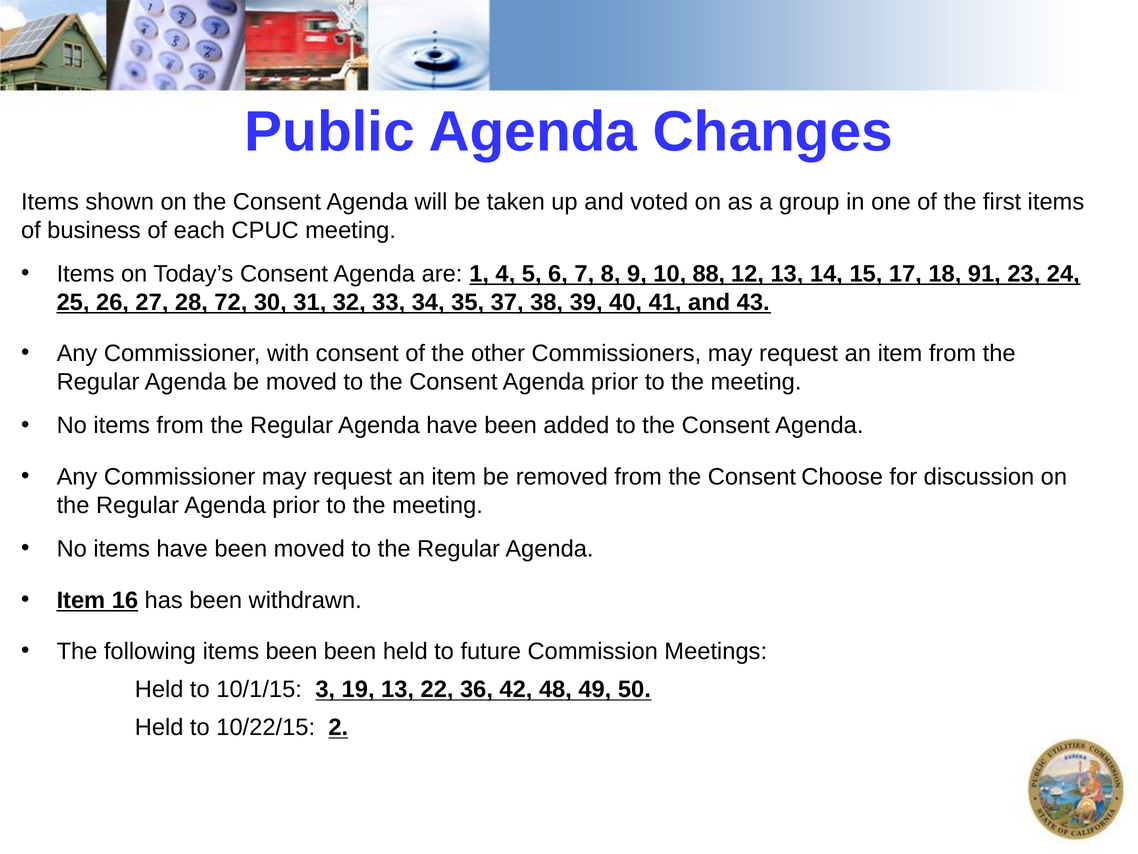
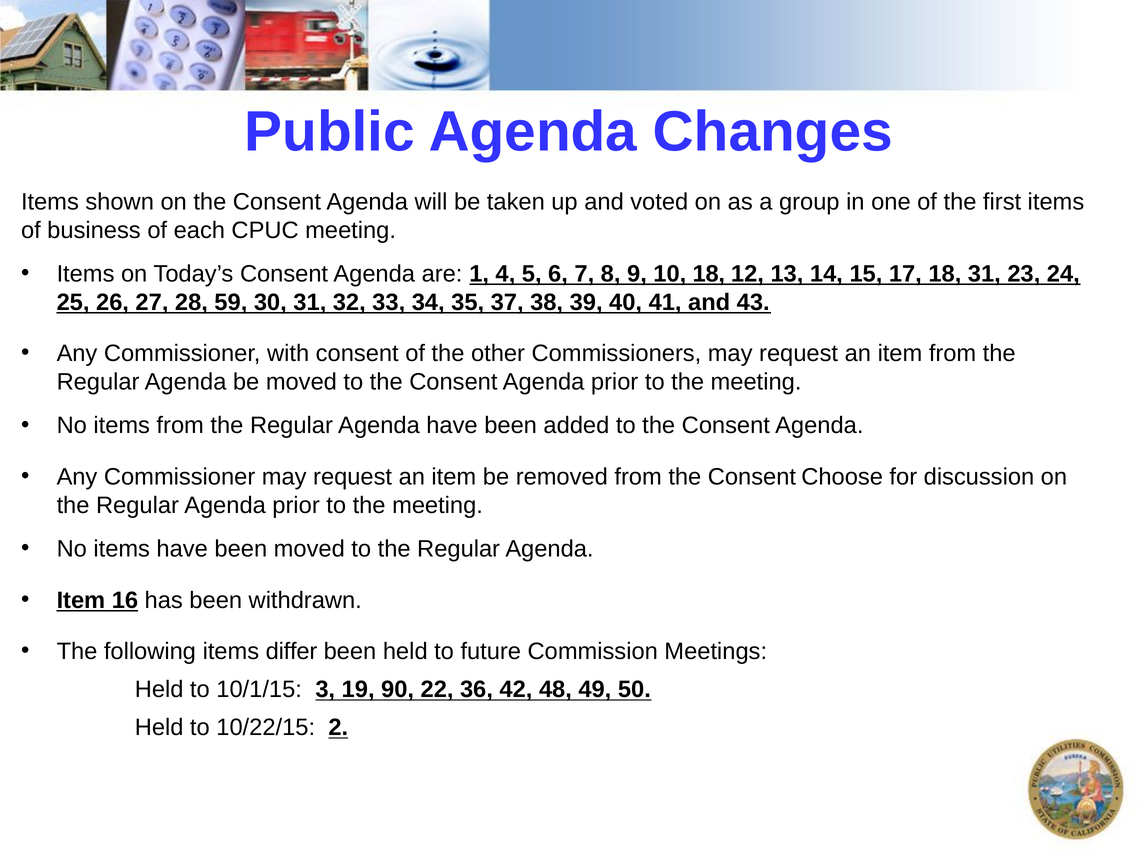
10 88: 88 -> 18 (709, 274)
18 91: 91 -> 31 (984, 274)
72: 72 -> 59 (231, 302)
items been: been -> differ (292, 651)
19 13: 13 -> 90 (398, 689)
